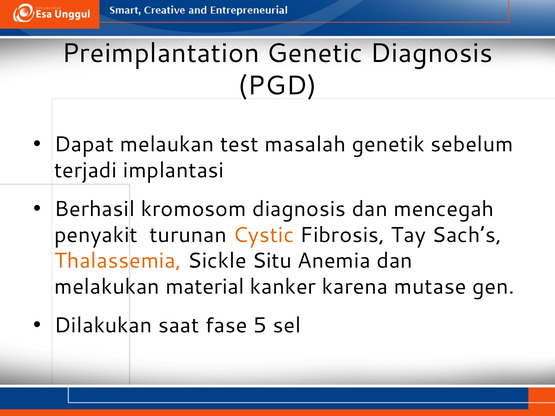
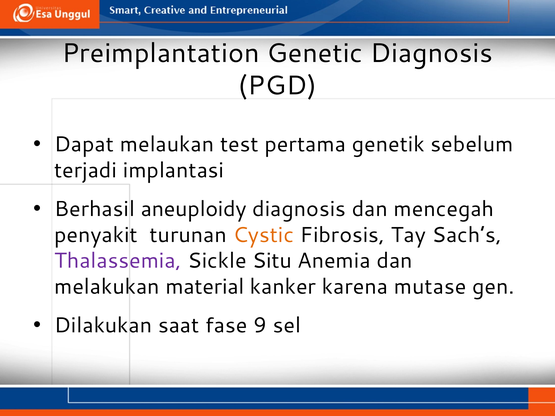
masalah: masalah -> pertama (305, 144)
kromosom: kromosom -> aneuploidy (194, 209)
Thalassemia colour: orange -> purple (118, 261)
5: 5 -> 9 (260, 326)
